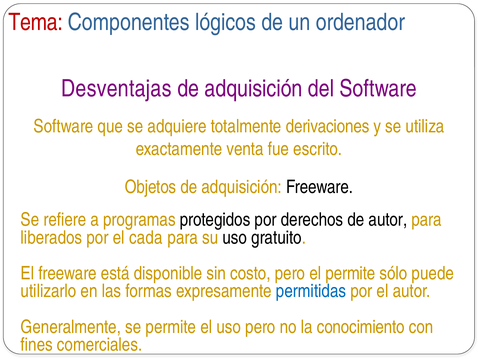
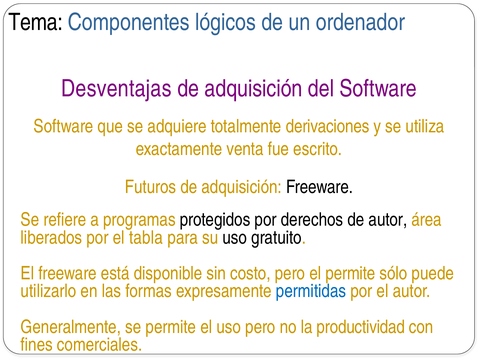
Tema colour: red -> black (36, 22)
Objetos: Objetos -> Futuros (150, 187)
autor para: para -> área (427, 219)
cada: cada -> tabla (146, 237)
conocimiento: conocimiento -> productividad (361, 326)
